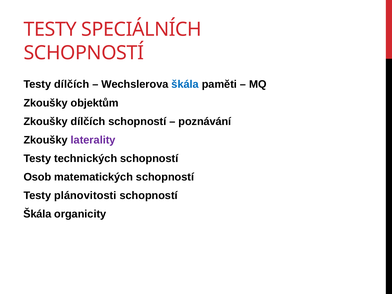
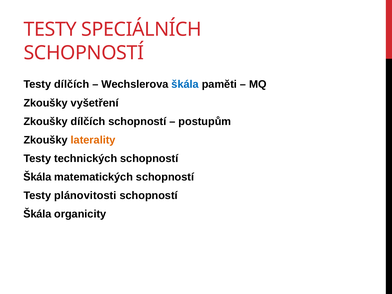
objektům: objektům -> vyšetření (95, 103)
poznávání: poznávání -> postupům (205, 121)
laterality colour: purple -> orange (93, 140)
Osob: Osob -> Škála (37, 177)
